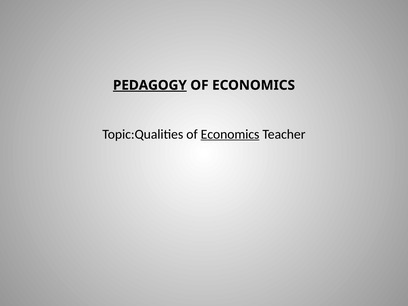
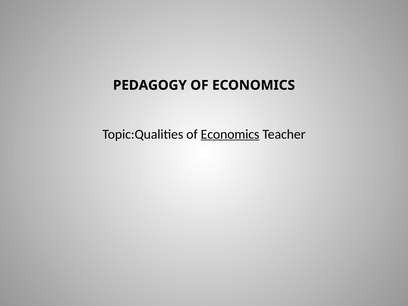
PEDAGOGY underline: present -> none (150, 85)
